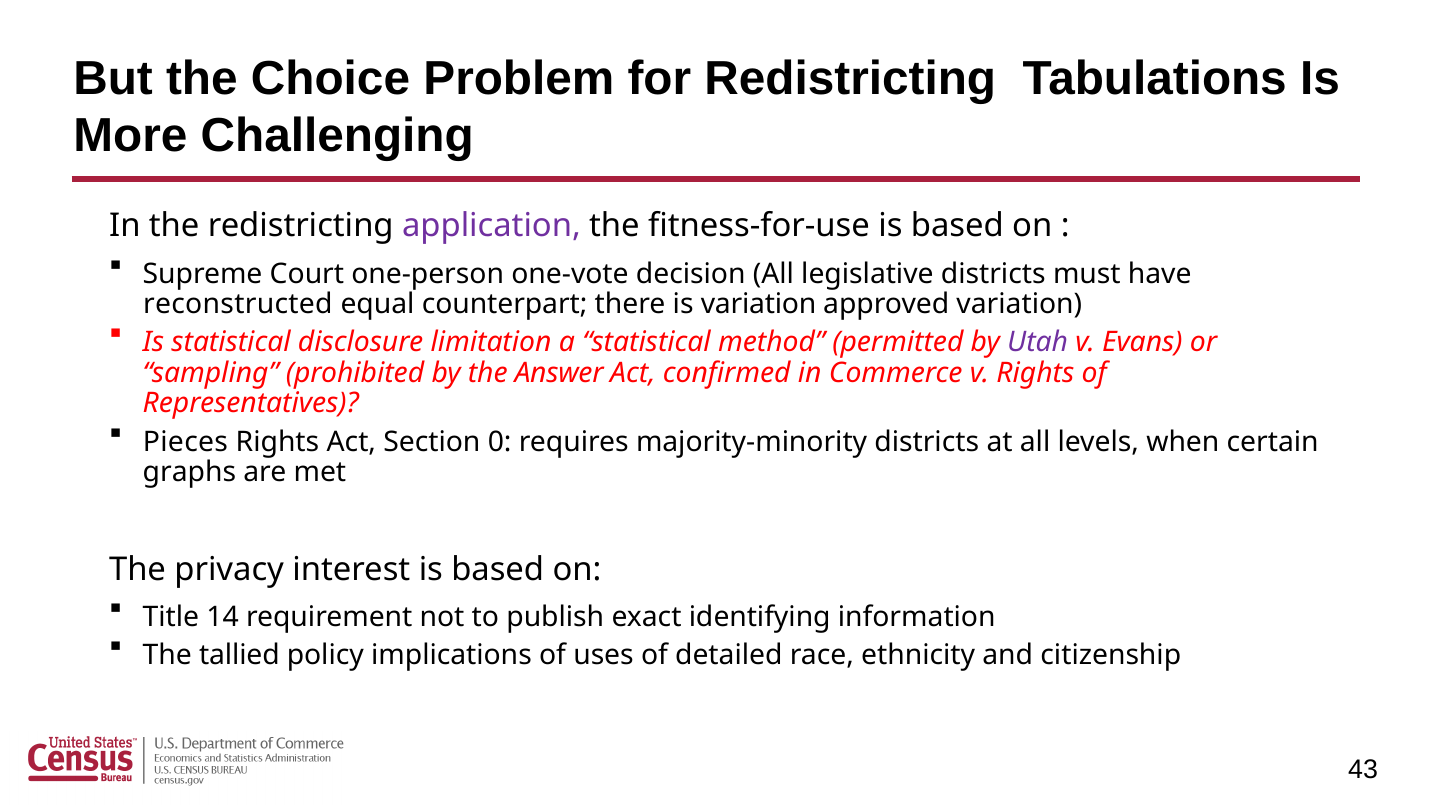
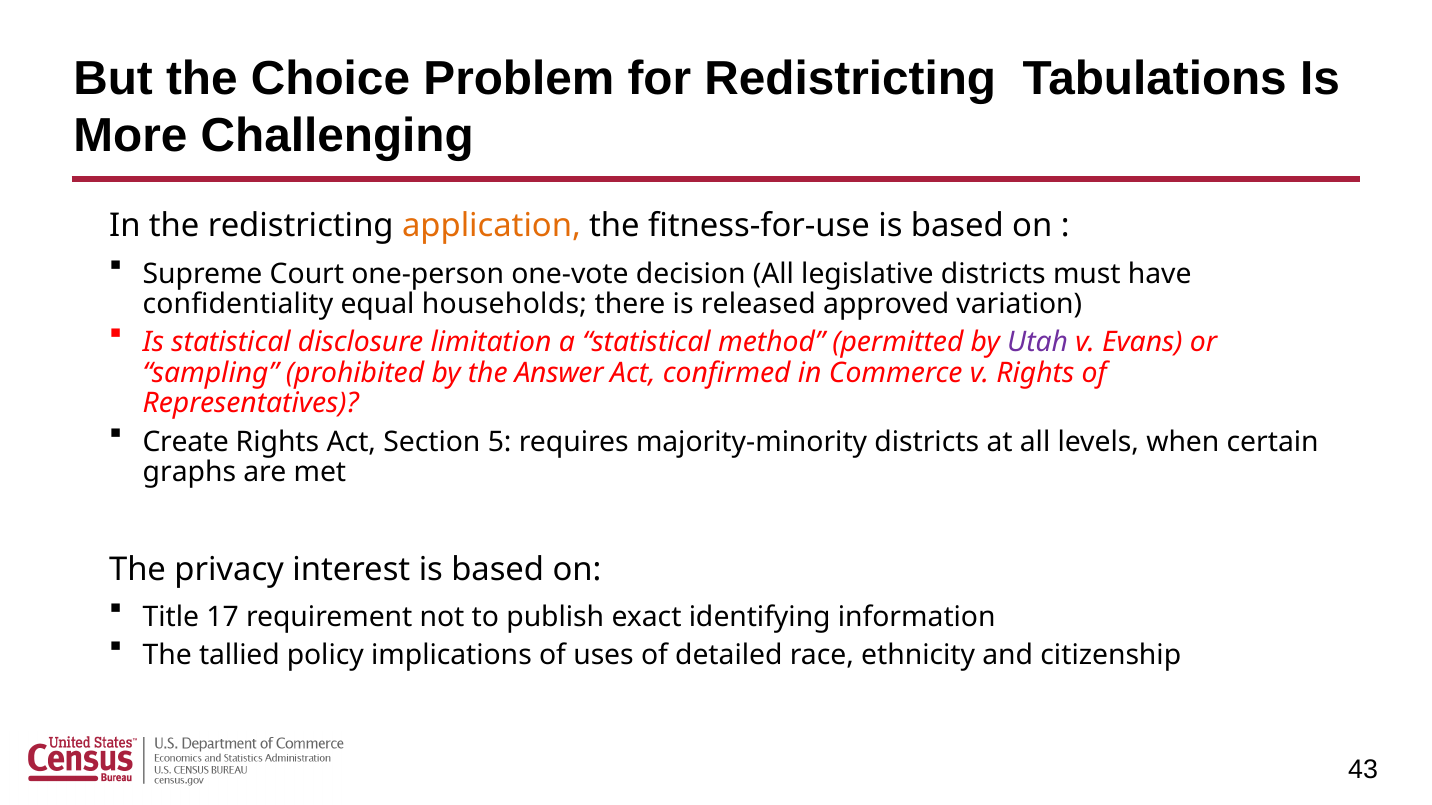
application colour: purple -> orange (491, 226)
reconstructed: reconstructed -> confidentiality (238, 305)
counterpart: counterpart -> households (504, 305)
is variation: variation -> released (758, 305)
Pieces: Pieces -> Create (186, 442)
0: 0 -> 5 (500, 442)
14: 14 -> 17 (223, 618)
